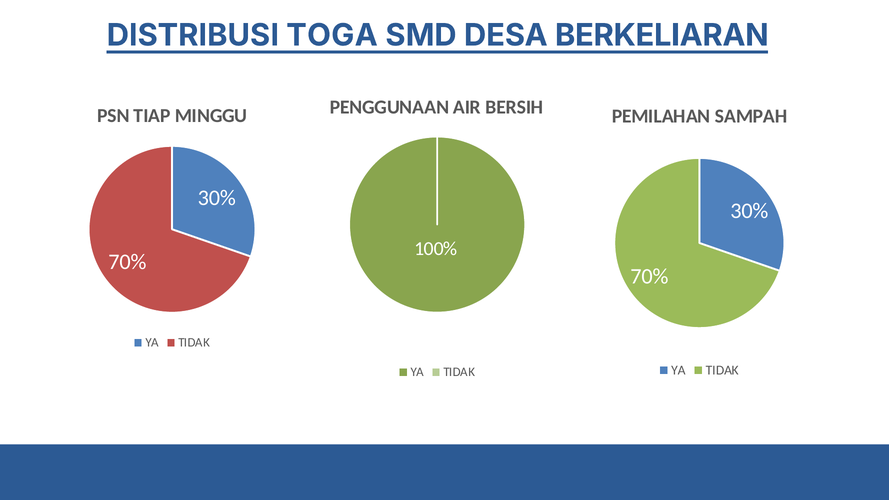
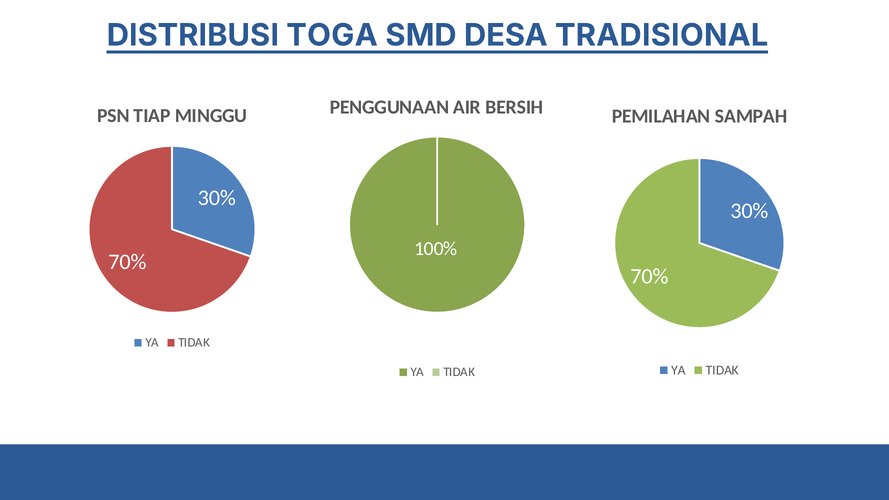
BERKELIARAN: BERKELIARAN -> TRADISIONAL (662, 35)
